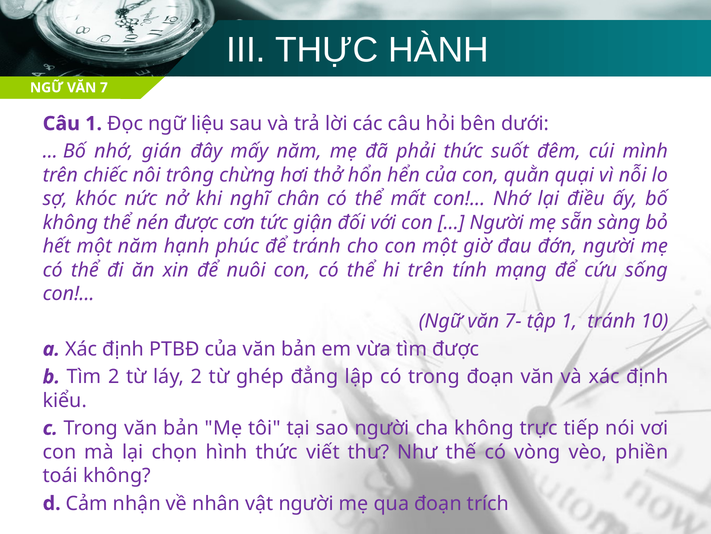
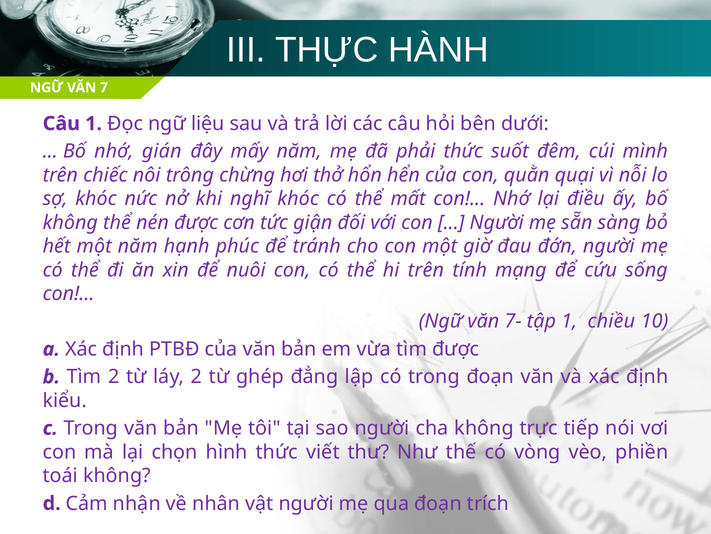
nghĩ chân: chân -> khóc (298, 199)
1 tránh: tránh -> chiều (611, 321)
